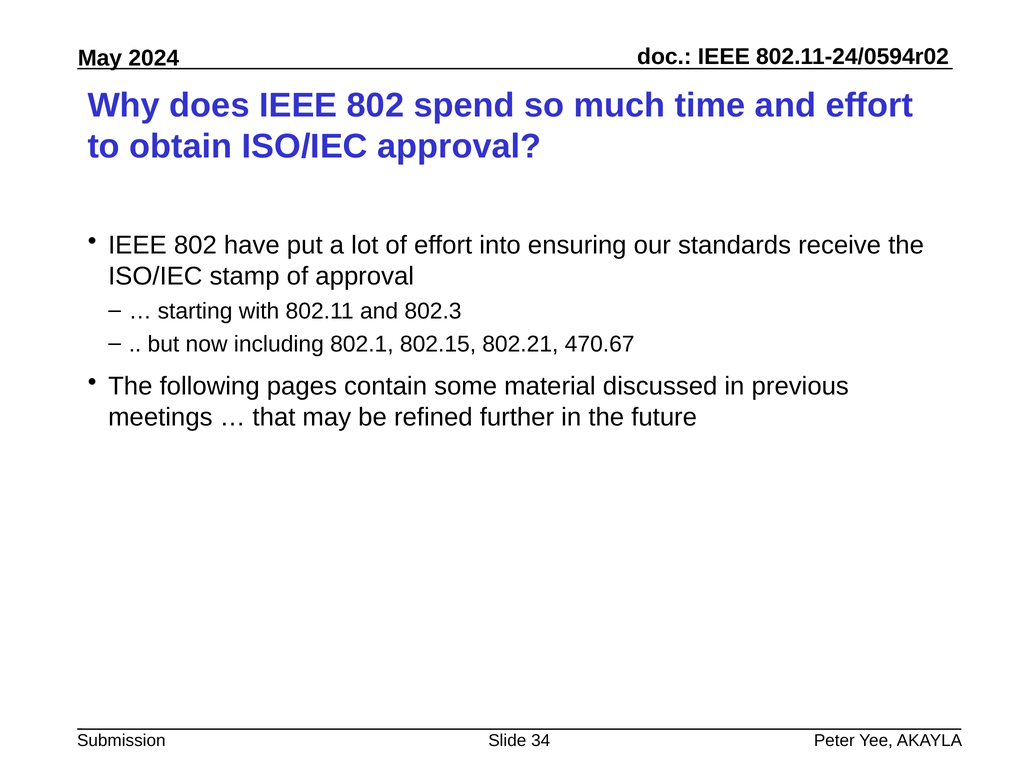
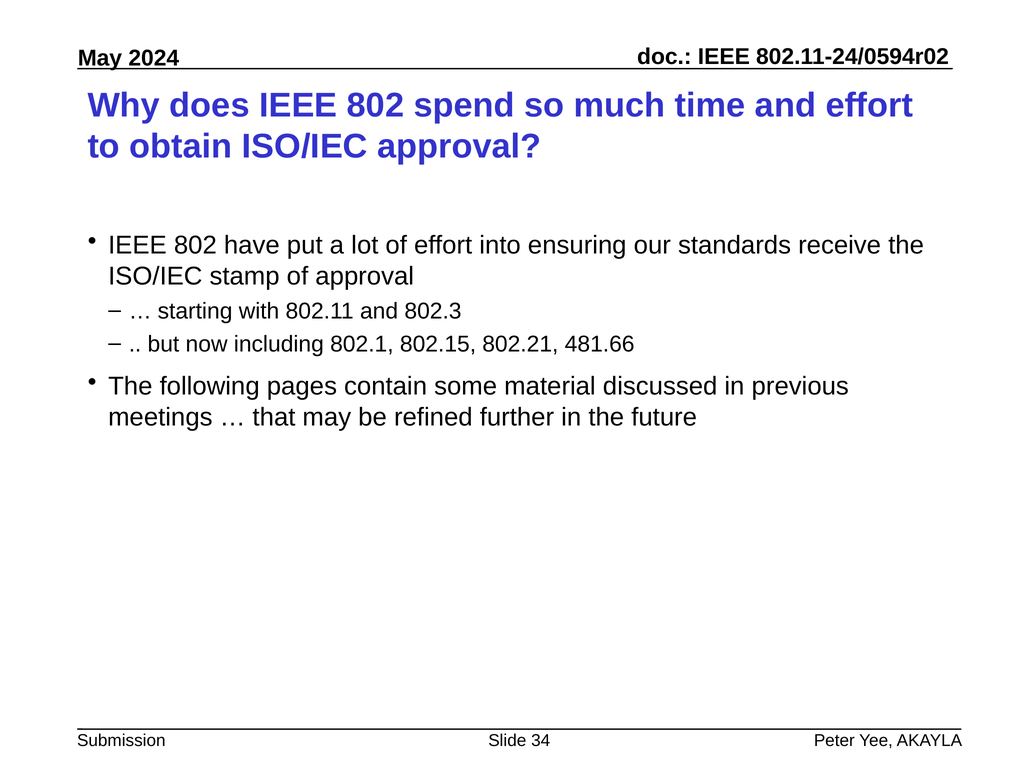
470.67: 470.67 -> 481.66 (600, 344)
